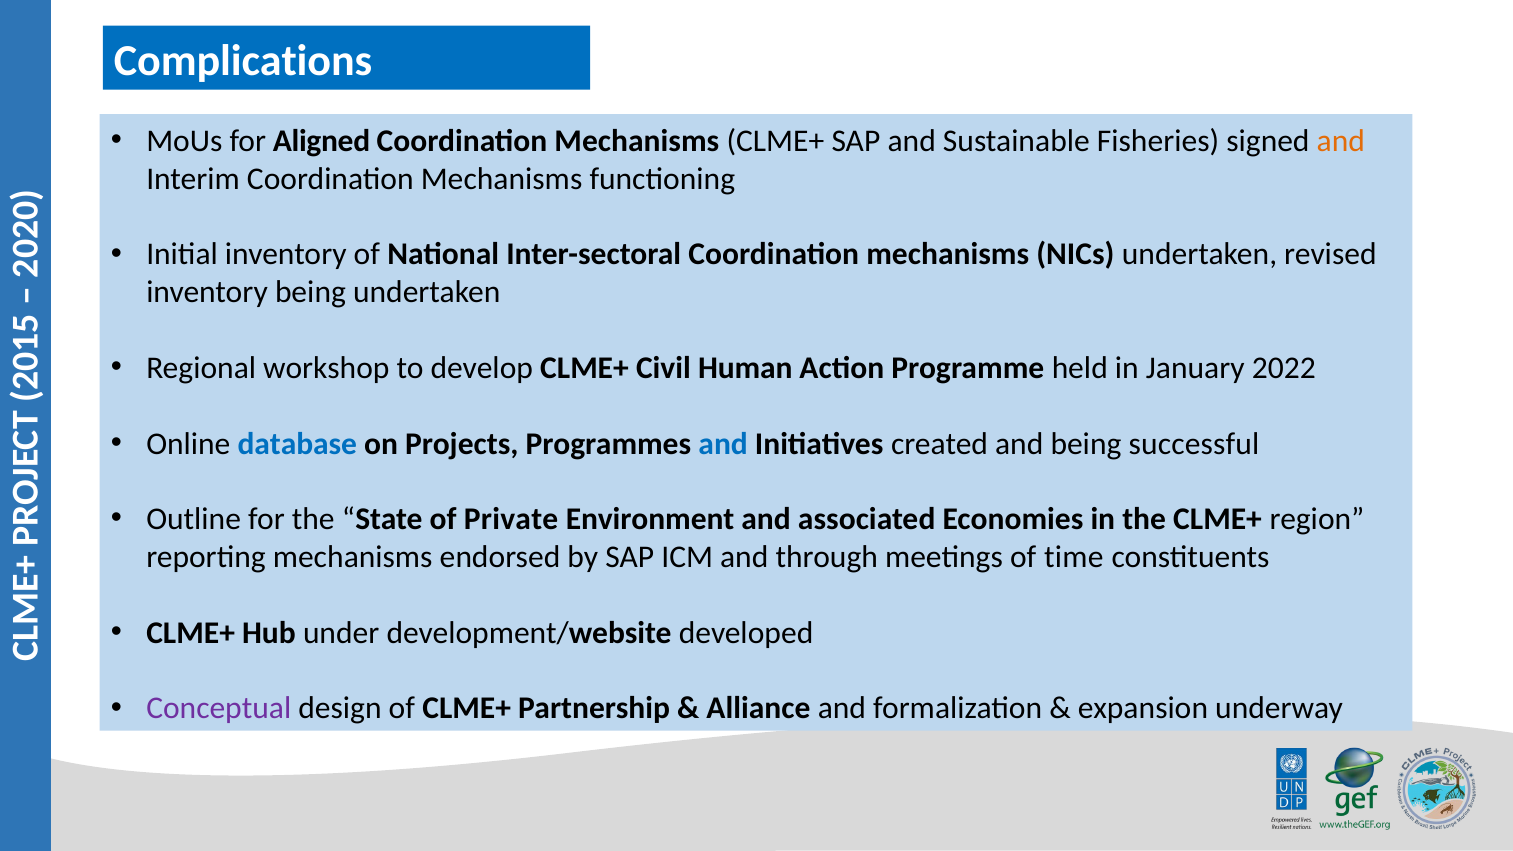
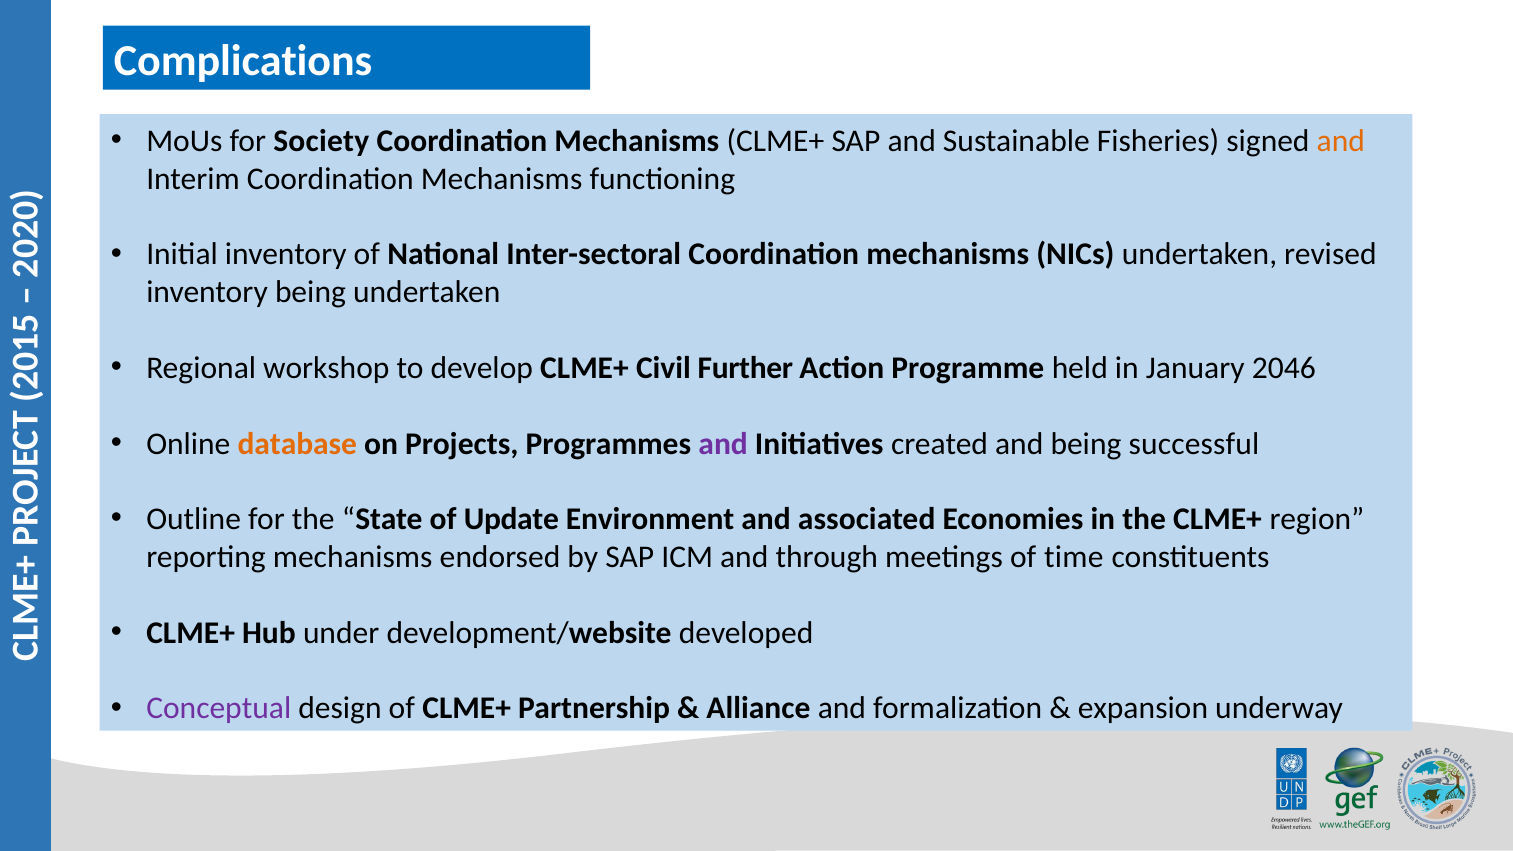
Aligned: Aligned -> Society (321, 141)
Human: Human -> Further (745, 368)
2022: 2022 -> 2046 (1284, 368)
database colour: blue -> orange (297, 444)
and colour: blue -> purple (723, 444)
Private: Private -> Update (511, 519)
